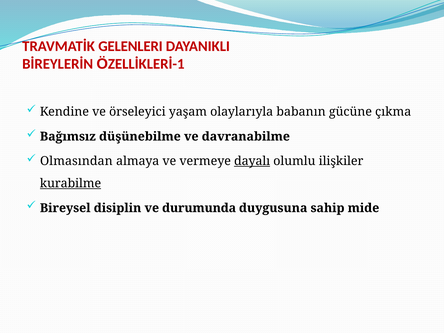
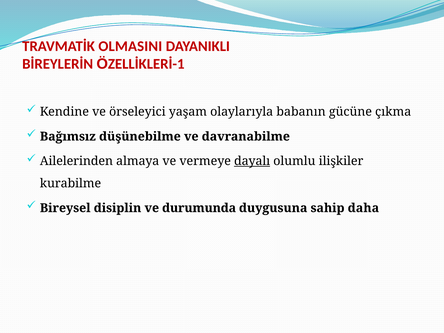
GELENLERI: GELENLERI -> OLMASINI (130, 46)
Olmasından: Olmasından -> Ailelerinden (76, 161)
kurabilme underline: present -> none (71, 183)
mide: mide -> daha (363, 208)
